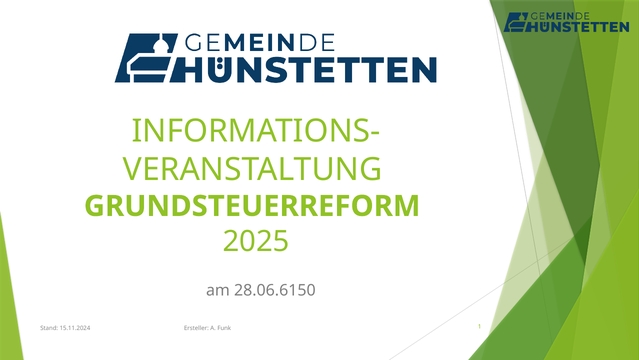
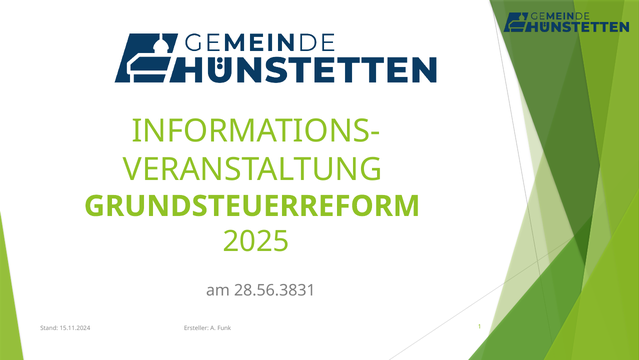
28.06.6150: 28.06.6150 -> 28.56.3831 (275, 290)
